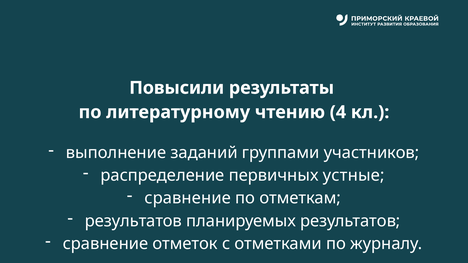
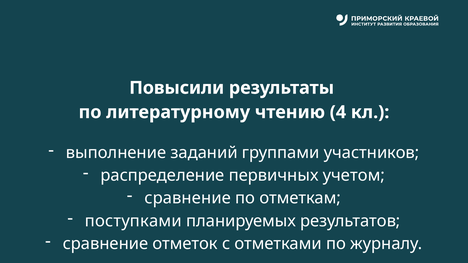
устные: устные -> учетом (354, 176)
результатов: результатов -> поступками (133, 221)
